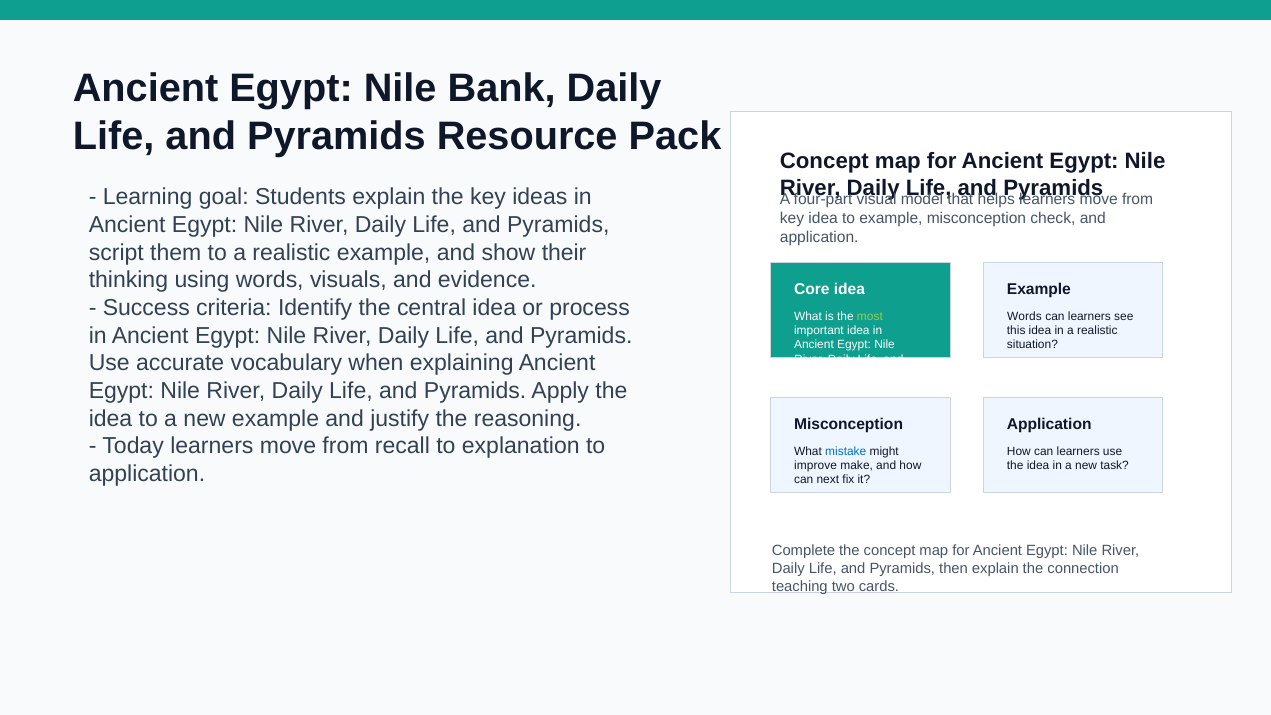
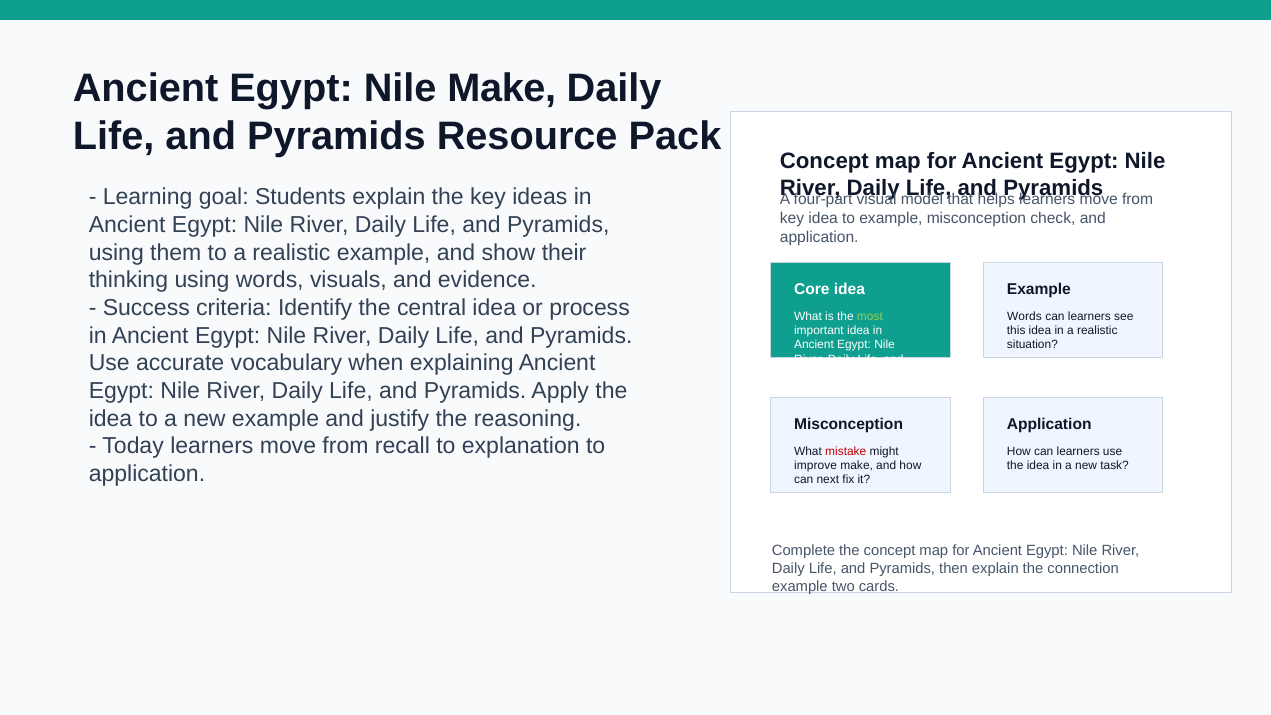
Nile Bank: Bank -> Make (502, 88)
script: script -> using (116, 253)
mistake colour: blue -> red (846, 451)
teaching: teaching -> example (800, 586)
